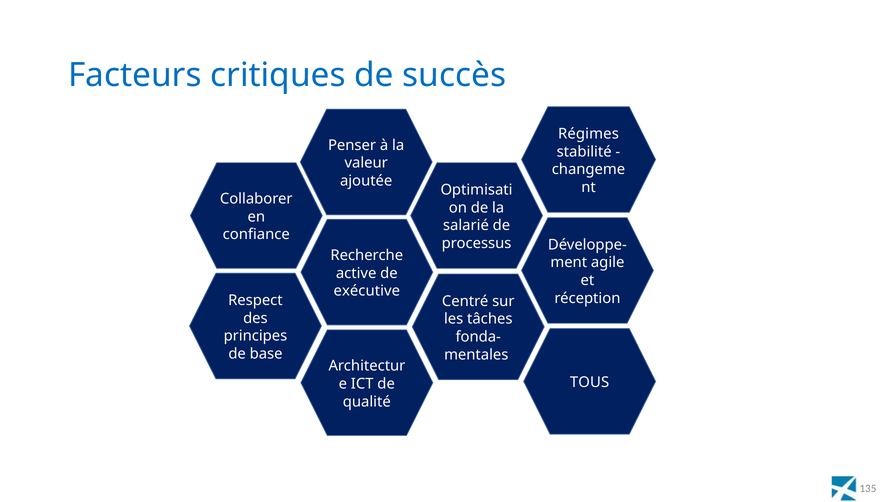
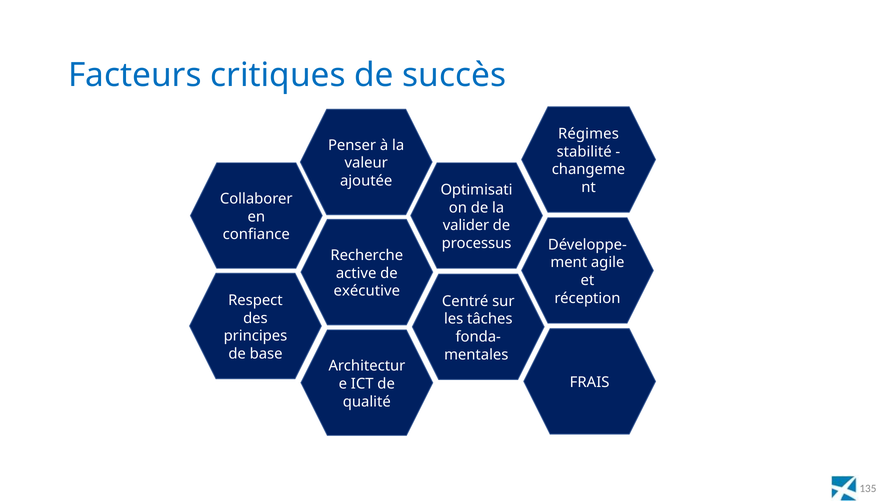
salarié: salarié -> valider (466, 225)
TOUS: TOUS -> FRAIS (590, 382)
